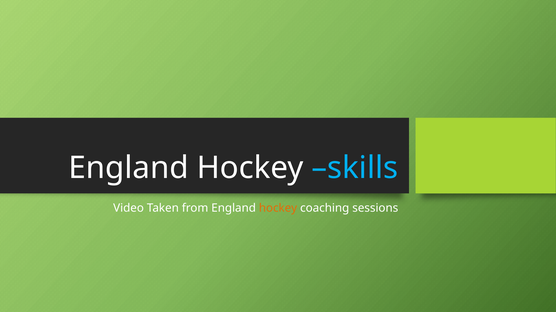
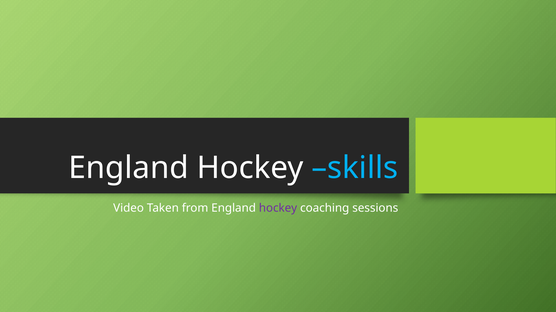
hockey colour: orange -> purple (278, 209)
